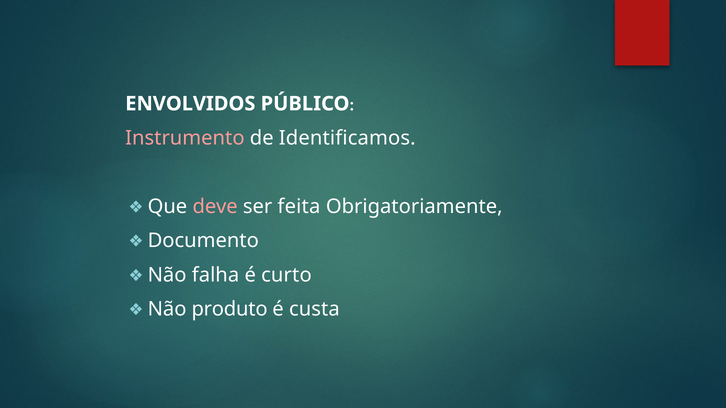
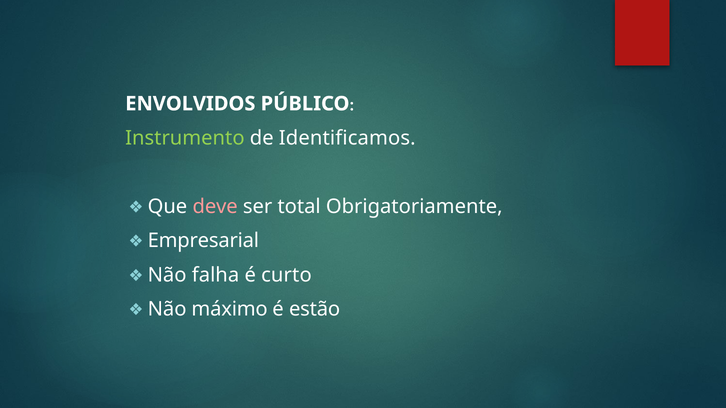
Instrumento colour: pink -> light green (185, 138)
feita: feita -> total (299, 207)
Documento: Documento -> Empresarial (203, 241)
produto: produto -> máximo (230, 310)
custa: custa -> estão (315, 310)
